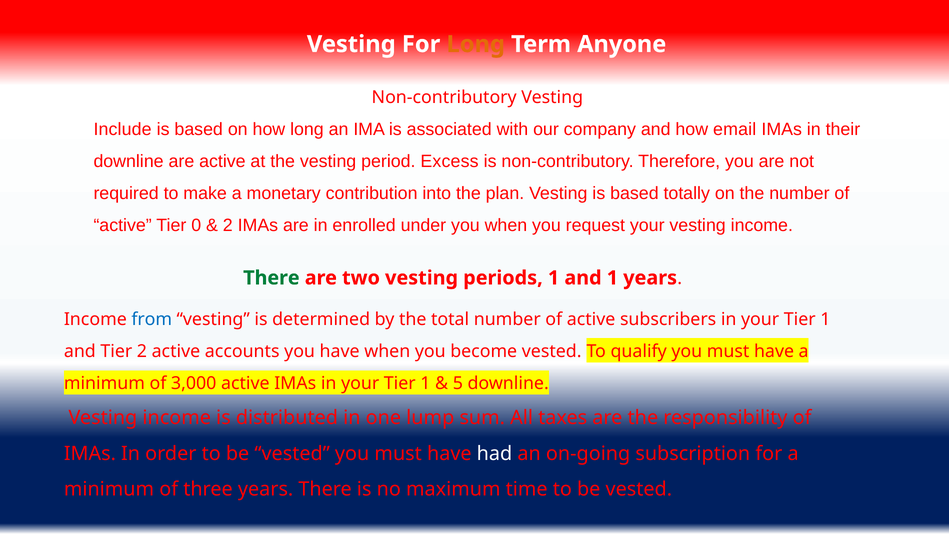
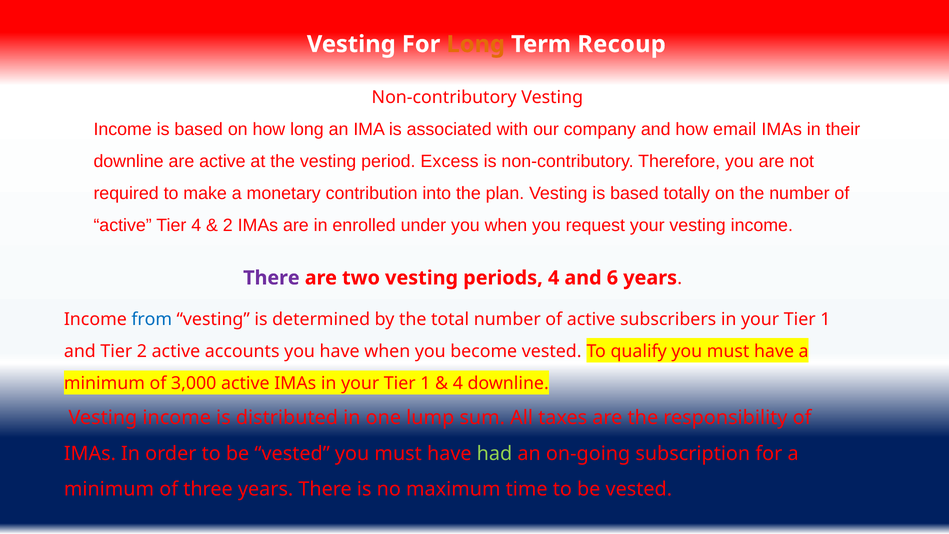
Anyone: Anyone -> Recoup (622, 44)
Include: Include -> Income (123, 129)
Tier 0: 0 -> 4 (196, 225)
There colour: green -> purple (271, 278)
periods 1: 1 -> 4 (554, 278)
and 1: 1 -> 6 (612, 278)
5: 5 -> 4 (458, 383)
had colour: white -> light green (494, 453)
